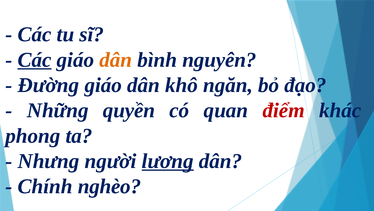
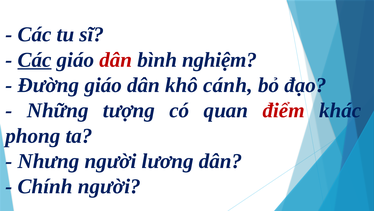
dân colour: orange -> red (116, 60)
nguyên: nguyên -> nghiệm (219, 60)
ngăn: ngăn -> cánh (228, 85)
quyền: quyền -> tượng (129, 110)
lương underline: present -> none (168, 161)
Chính nghèo: nghèo -> người (109, 186)
